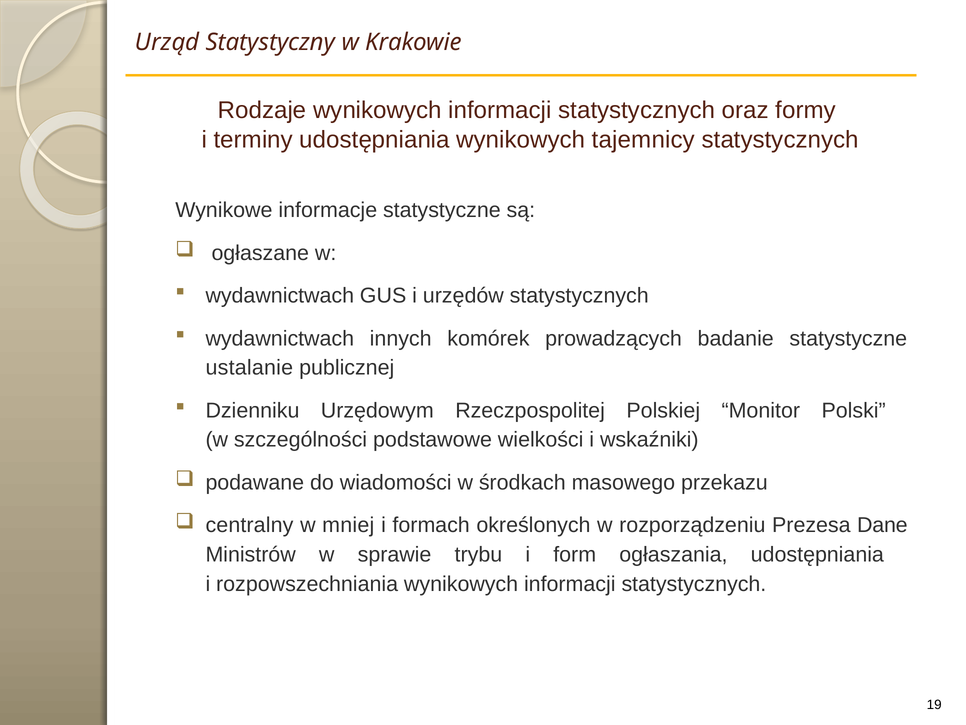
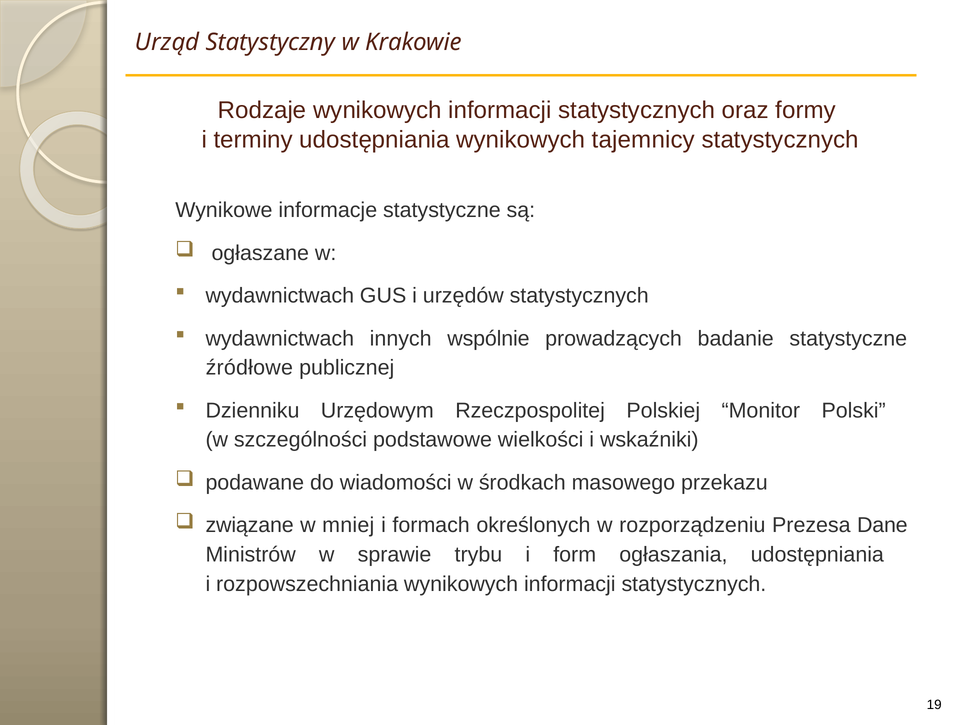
komórek: komórek -> wspólnie (488, 338)
ustalanie: ustalanie -> źródłowe (249, 368)
centralny: centralny -> związane (250, 525)
